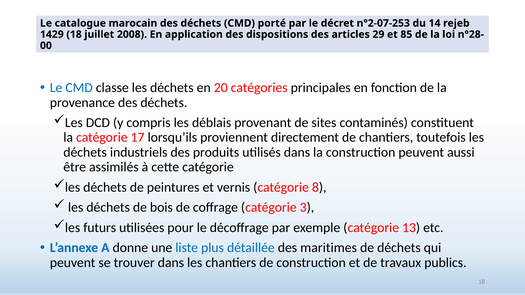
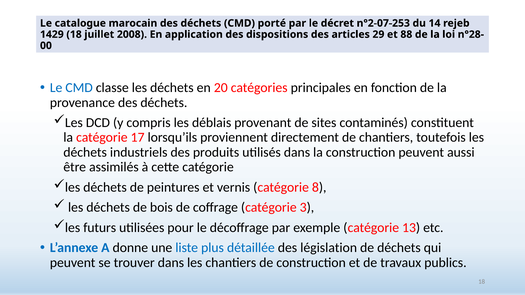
85: 85 -> 88 (406, 34)
maritimes: maritimes -> législation (329, 248)
